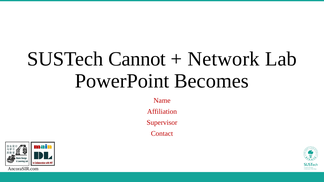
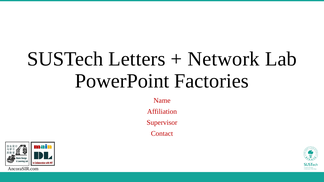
Cannot: Cannot -> Letters (137, 59)
Becomes: Becomes -> Factories (211, 81)
